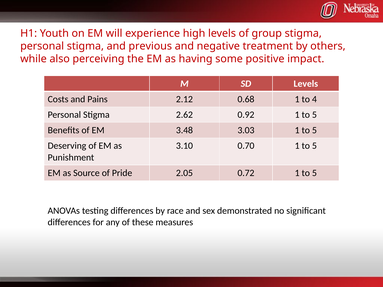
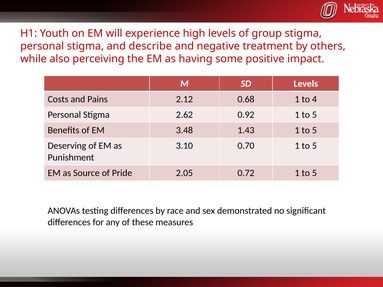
previous: previous -> describe (150, 46)
3.03: 3.03 -> 1.43 (246, 130)
